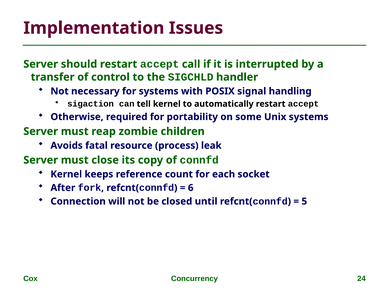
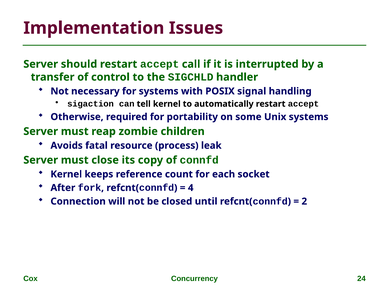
6: 6 -> 4 (191, 188)
5: 5 -> 2 (304, 202)
